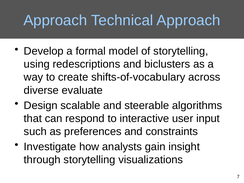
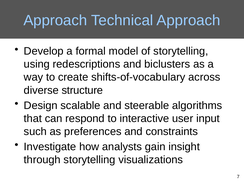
evaluate: evaluate -> structure (82, 90)
